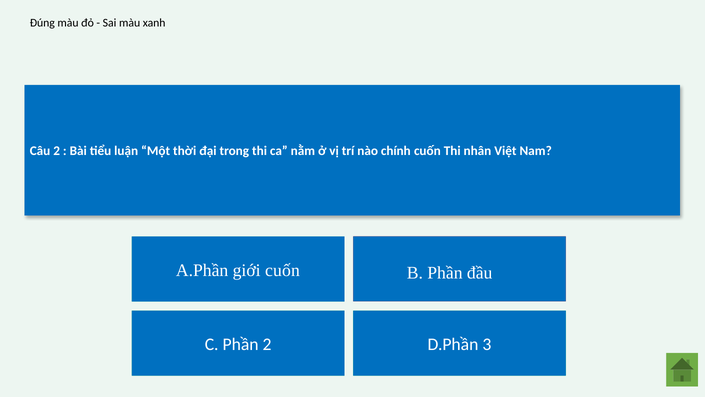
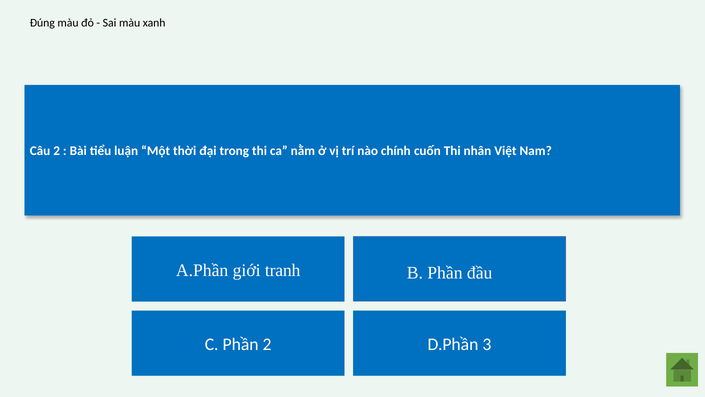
giới cuốn: cuốn -> tranh (283, 270)
